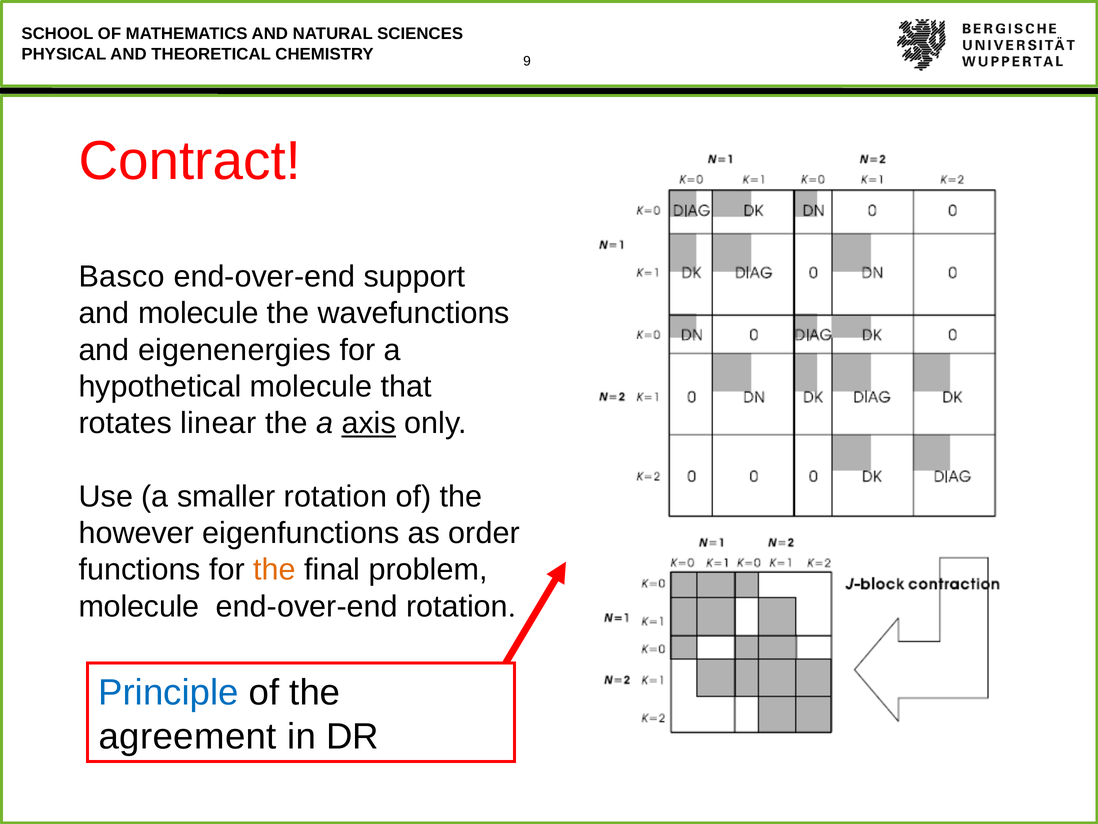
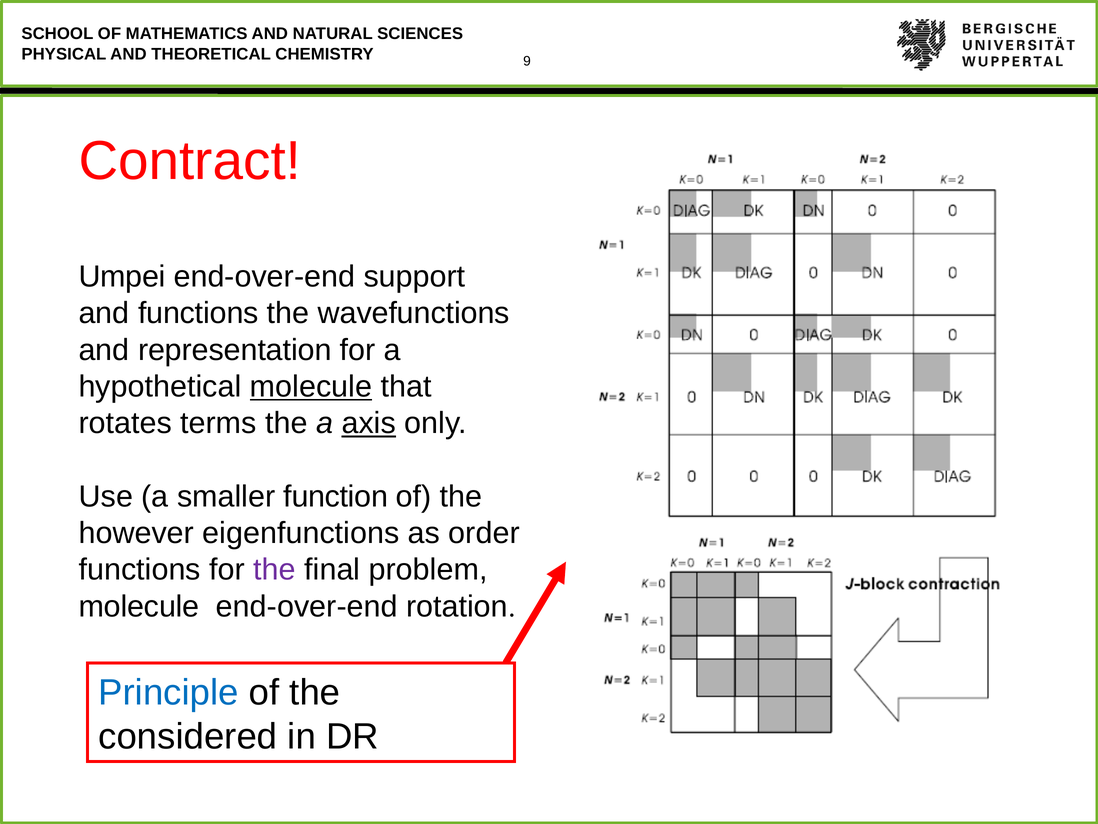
Basco: Basco -> Umpei (122, 277)
and molecule: molecule -> functions (198, 313)
eigenenergies: eigenenergies -> representation (235, 350)
molecule underline: none -> present (311, 386)
linear: linear -> terms (219, 423)
smaller rotation: rotation -> function (336, 496)
the colour: orange -> purple (275, 569)
agreement: agreement -> considered (188, 736)
